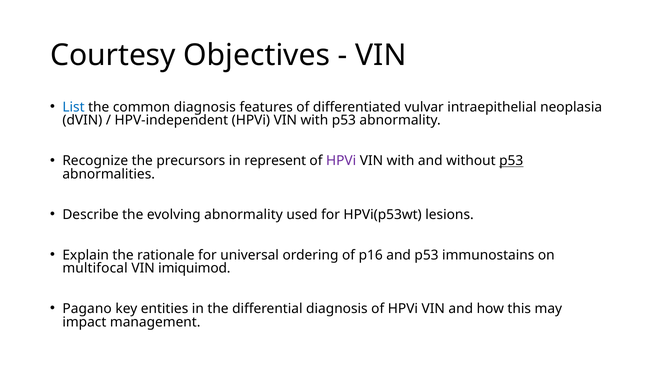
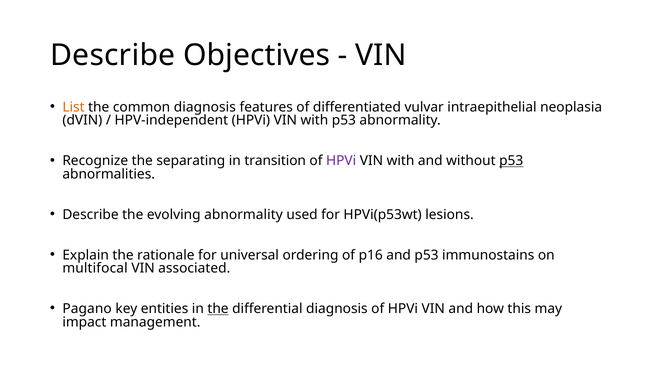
Courtesy: Courtesy -> Describe (113, 55)
List colour: blue -> orange (74, 107)
precursors: precursors -> separating (191, 161)
represent: represent -> transition (275, 161)
imiquimod: imiquimod -> associated (194, 268)
the underline: none -> present (218, 308)
